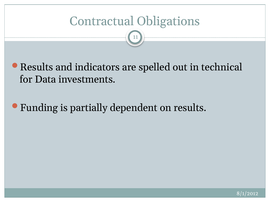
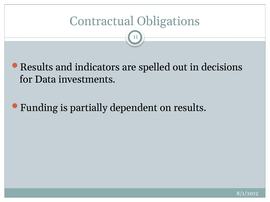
technical: technical -> decisions (222, 67)
